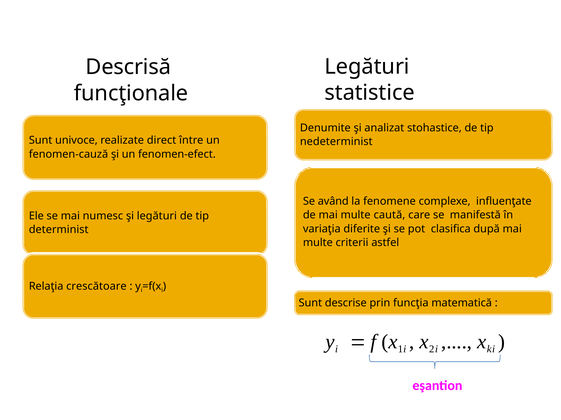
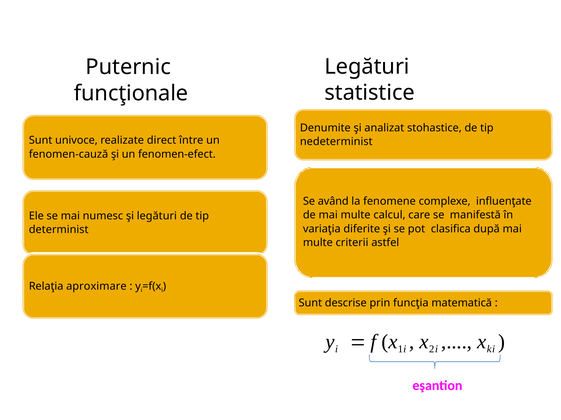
Descrisă: Descrisă -> Puternic (128, 67)
caută: caută -> calcul (389, 215)
crescătoare: crescătoare -> aproximare (96, 287)
